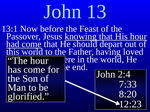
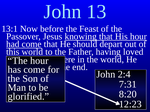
7:33: 7:33 -> 7:31 (128, 85)
